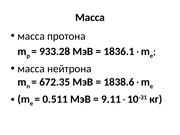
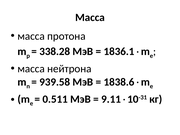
933.28: 933.28 -> 338.28 (55, 52)
672.35: 672.35 -> 939.58 (55, 82)
